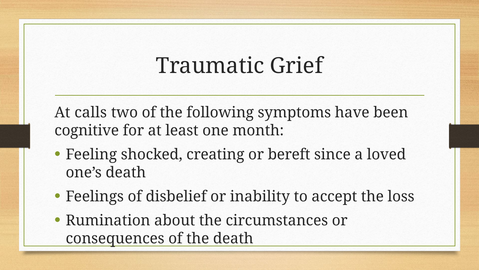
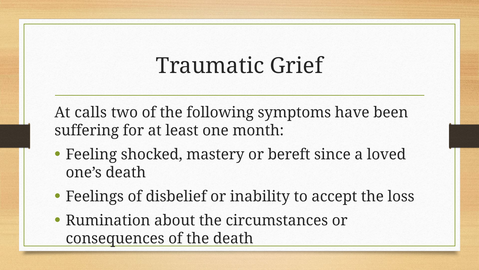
cognitive: cognitive -> suffering (87, 130)
creating: creating -> mastery (215, 154)
